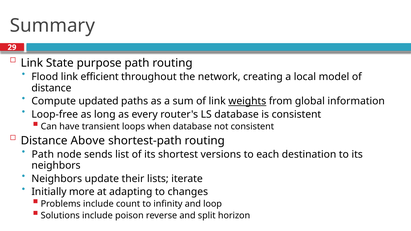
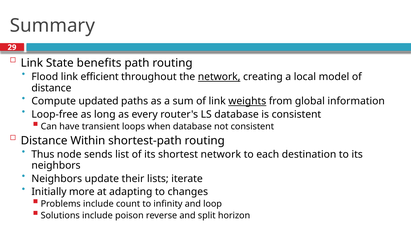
purpose: purpose -> benefits (99, 63)
network underline: none -> present (219, 77)
Above: Above -> Within (88, 141)
Path: Path -> Thus (43, 154)
shortest versions: versions -> network (221, 154)
